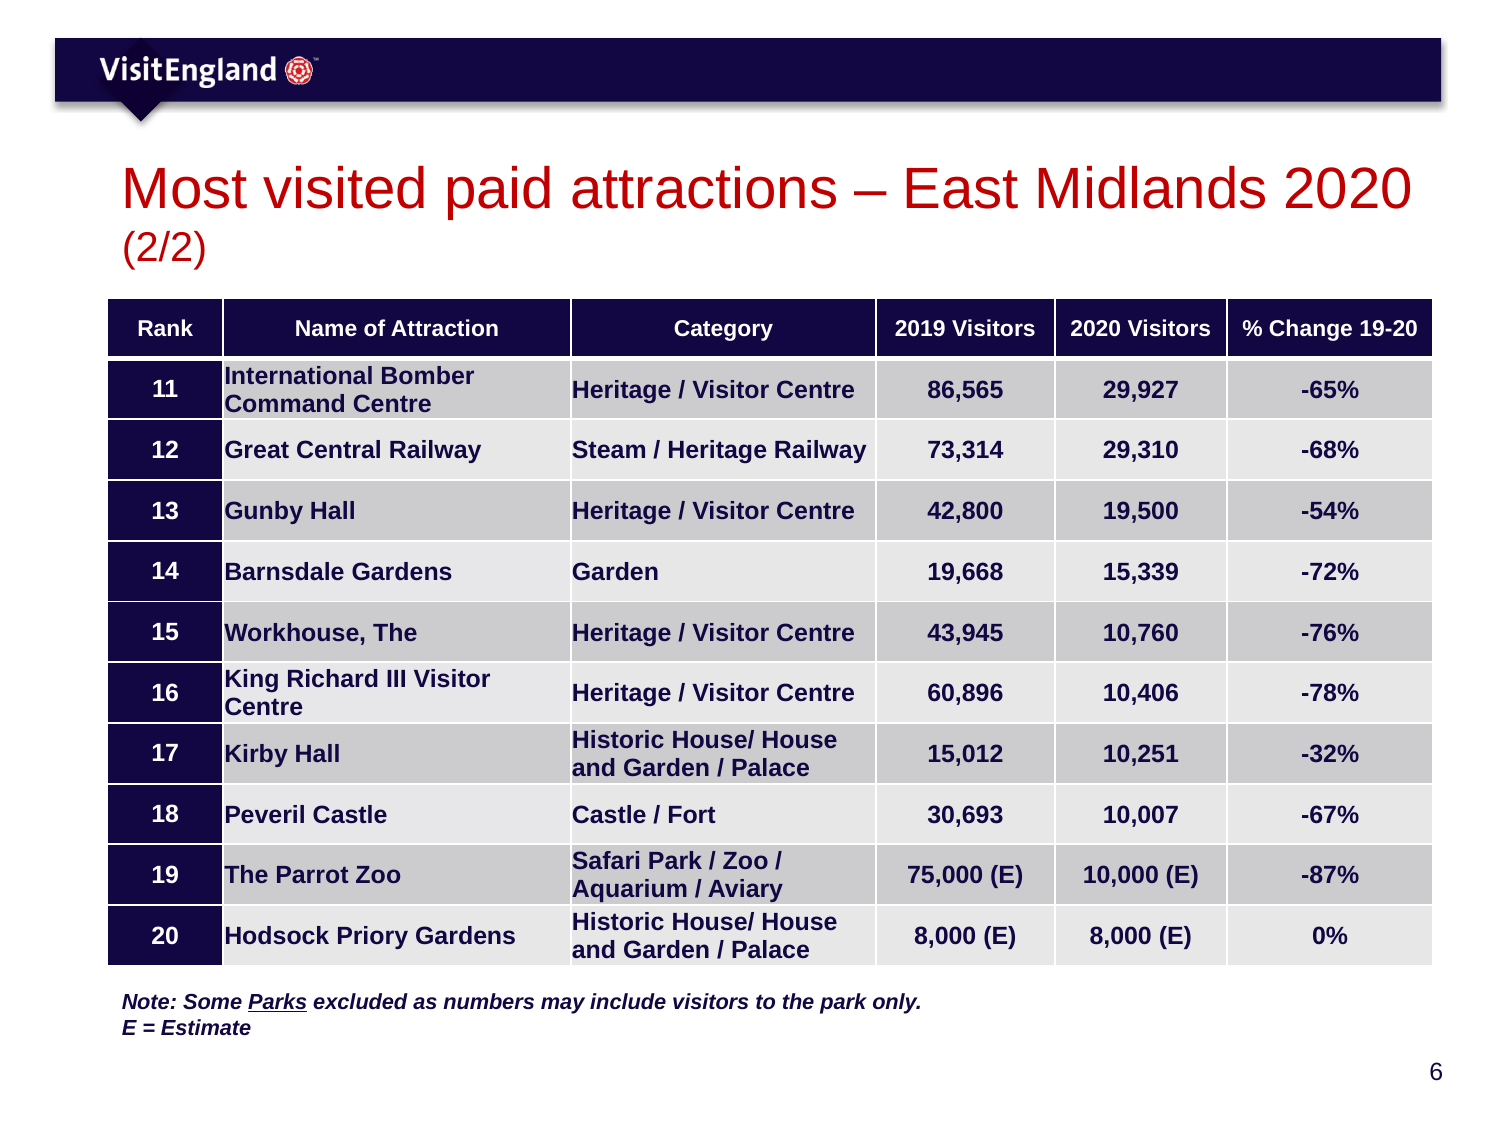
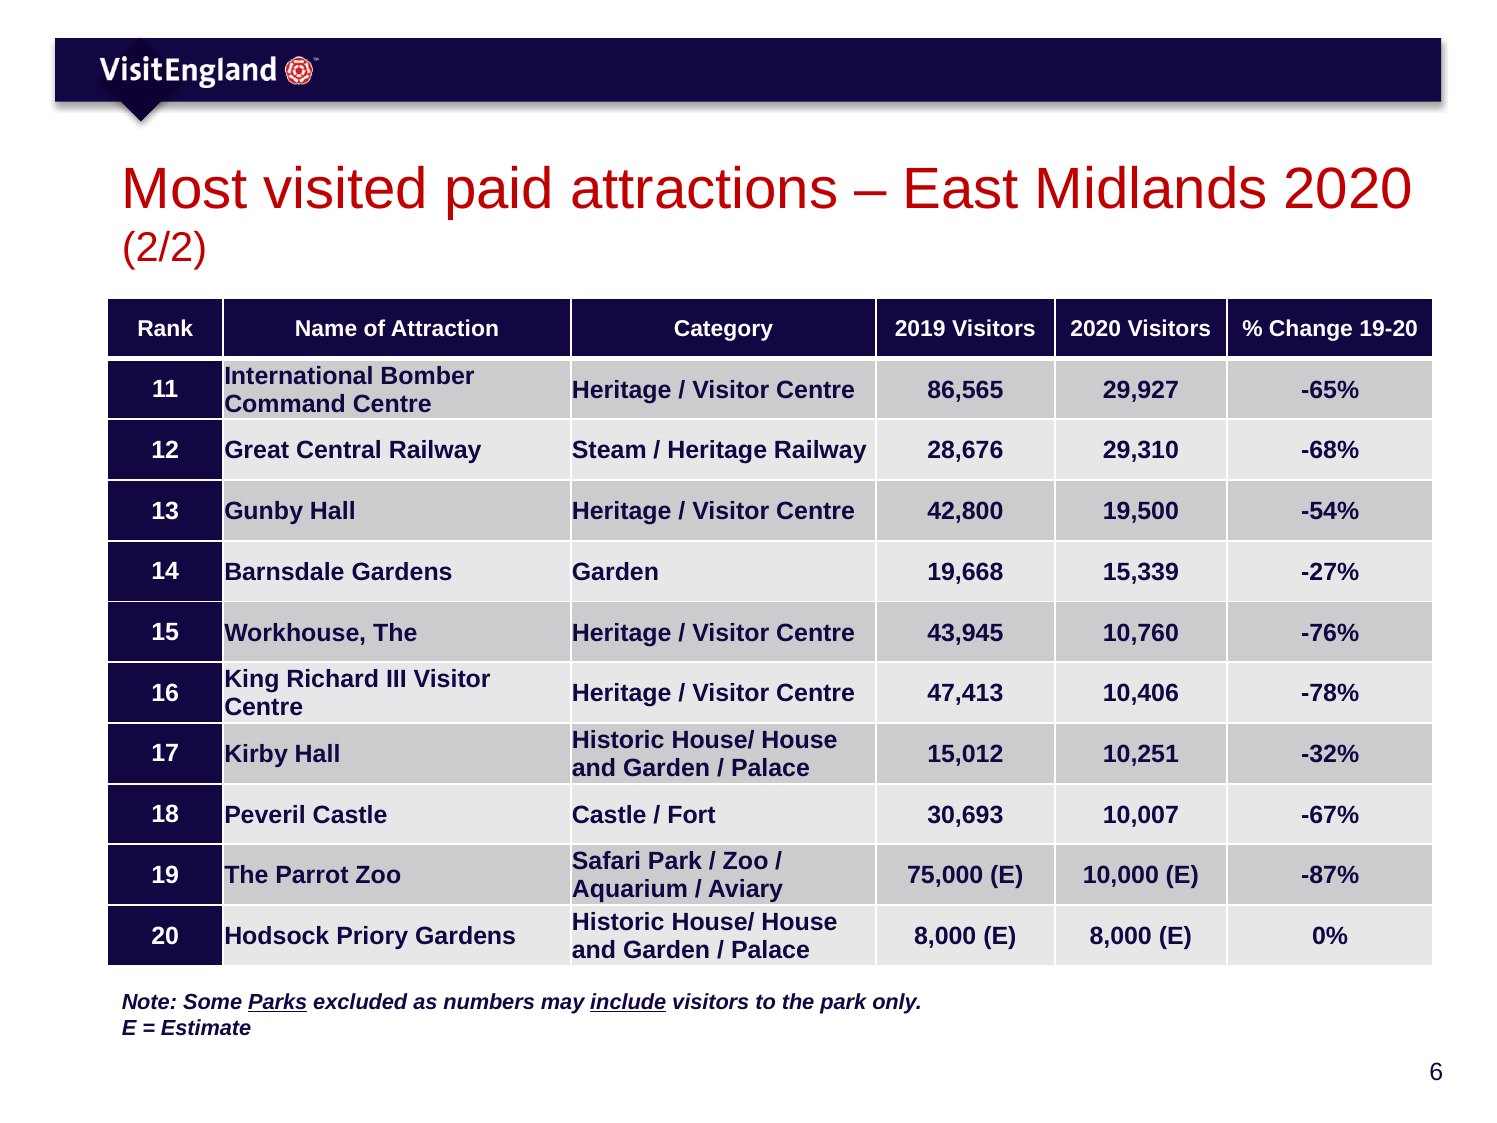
73,314: 73,314 -> 28,676 (965, 451)
-72%: -72% -> -27% (1330, 572)
60,896: 60,896 -> 47,413 (965, 693)
include underline: none -> present (628, 1002)
